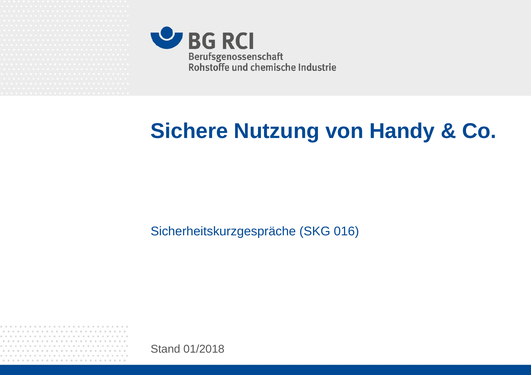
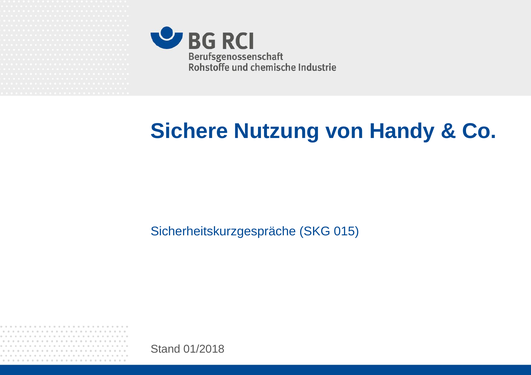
016: 016 -> 015 (346, 232)
